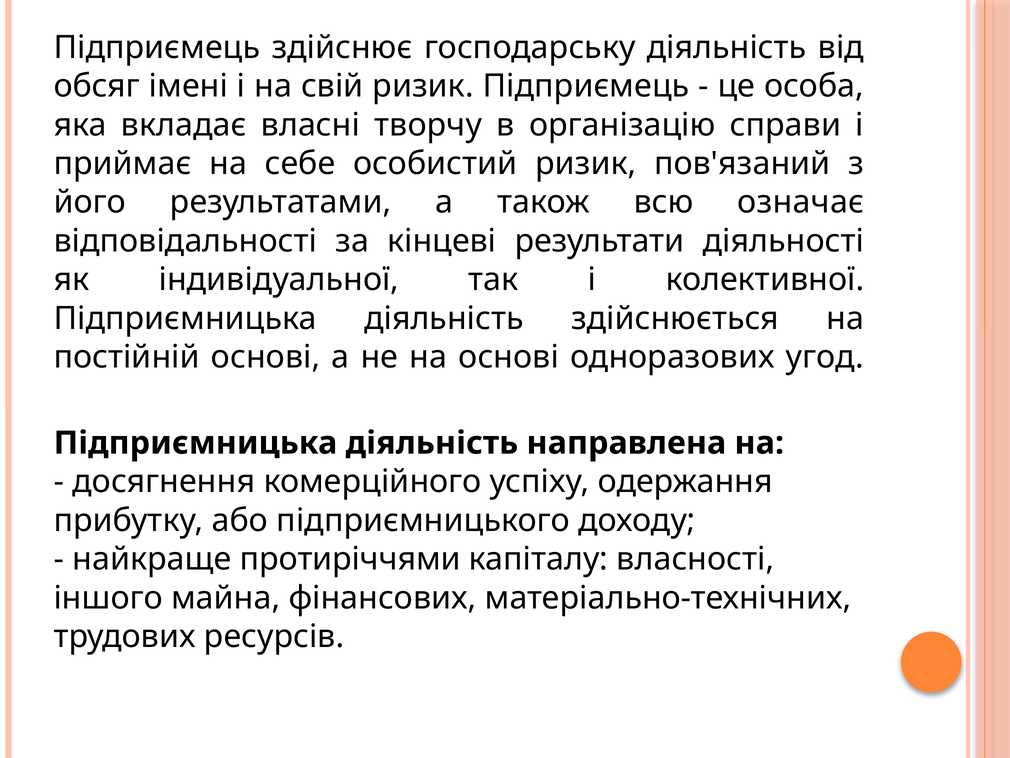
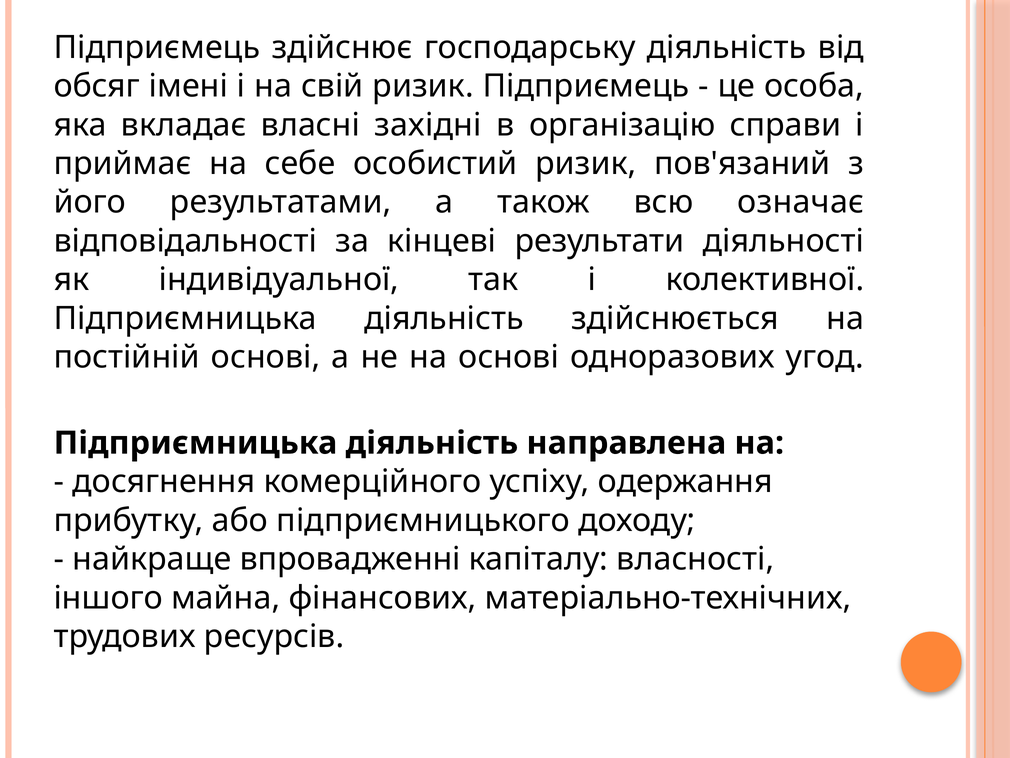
творчу: творчу -> західні (428, 125)
протиріччями: протиріччями -> впровадженні (350, 559)
